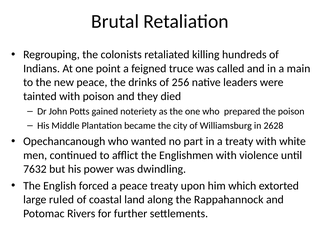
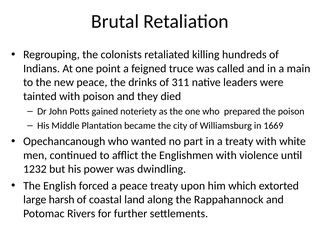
256: 256 -> 311 (180, 82)
2628: 2628 -> 1669 (273, 126)
7632: 7632 -> 1232 (35, 169)
ruled: ruled -> harsh (62, 200)
